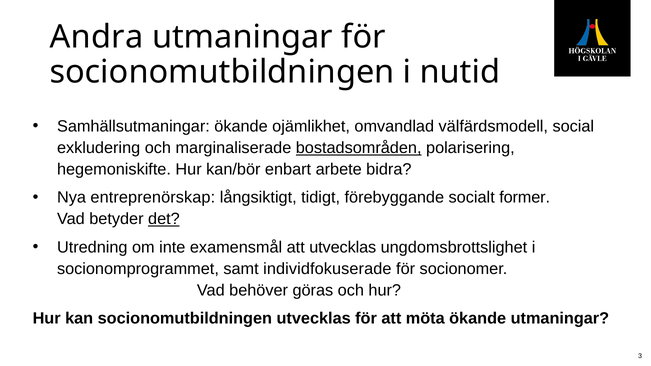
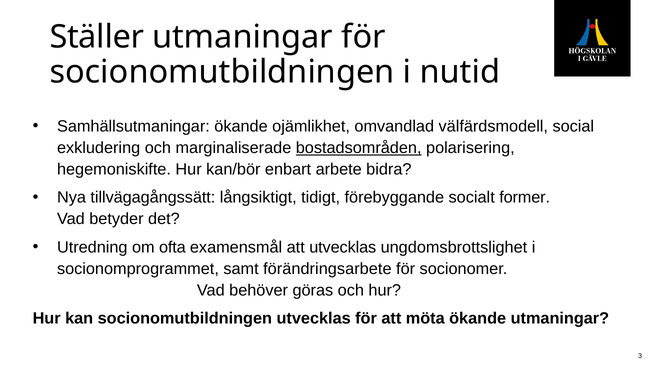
Andra: Andra -> Ställer (97, 37)
entreprenörskap: entreprenörskap -> tillvägagångssätt (153, 198)
det underline: present -> none (164, 219)
inte: inte -> ofta (172, 247)
individfokuserade: individfokuserade -> förändringsarbete (327, 269)
